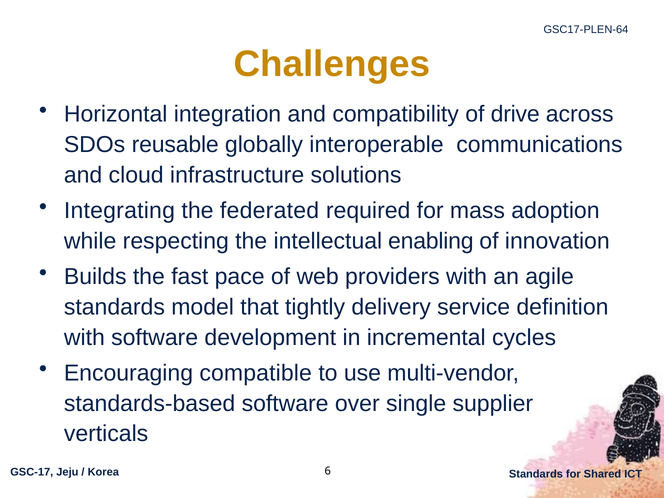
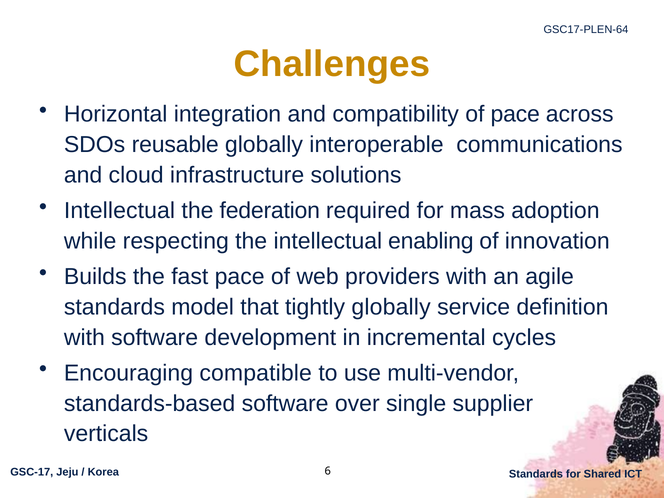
of drive: drive -> pace (515, 114)
Integrating: Integrating -> Intellectual (120, 211)
federated: federated -> federation (270, 211)
tightly delivery: delivery -> globally (391, 307)
